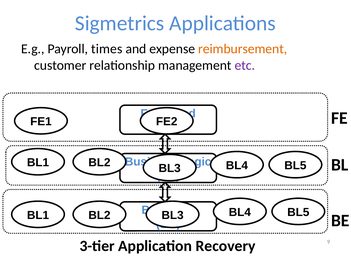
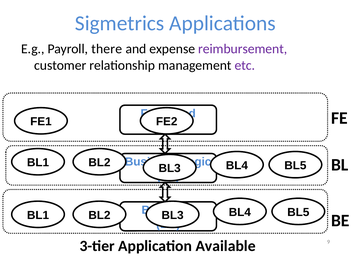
times: times -> there (107, 49)
reimbursement colour: orange -> purple (243, 49)
Recovery: Recovery -> Available (226, 246)
